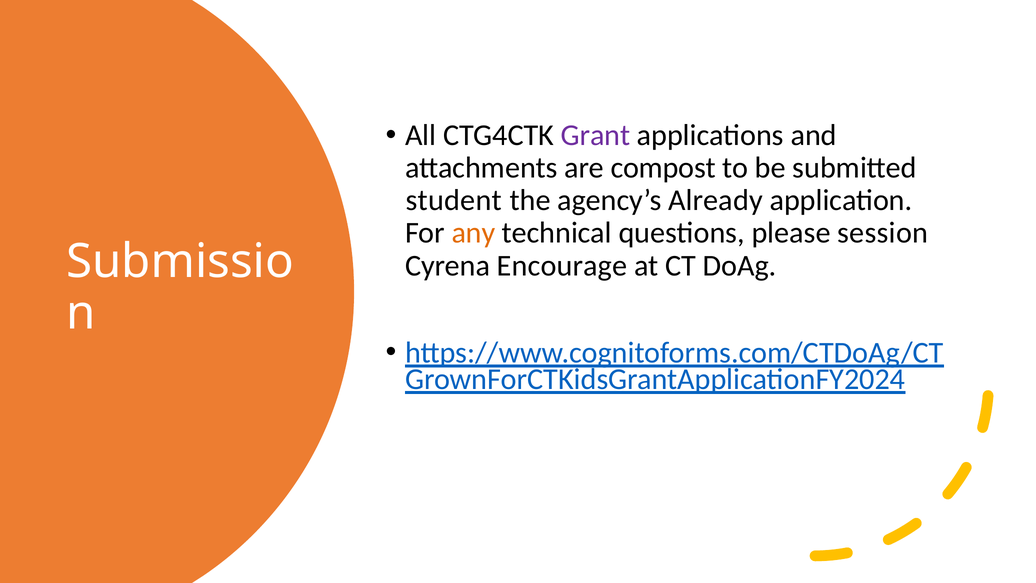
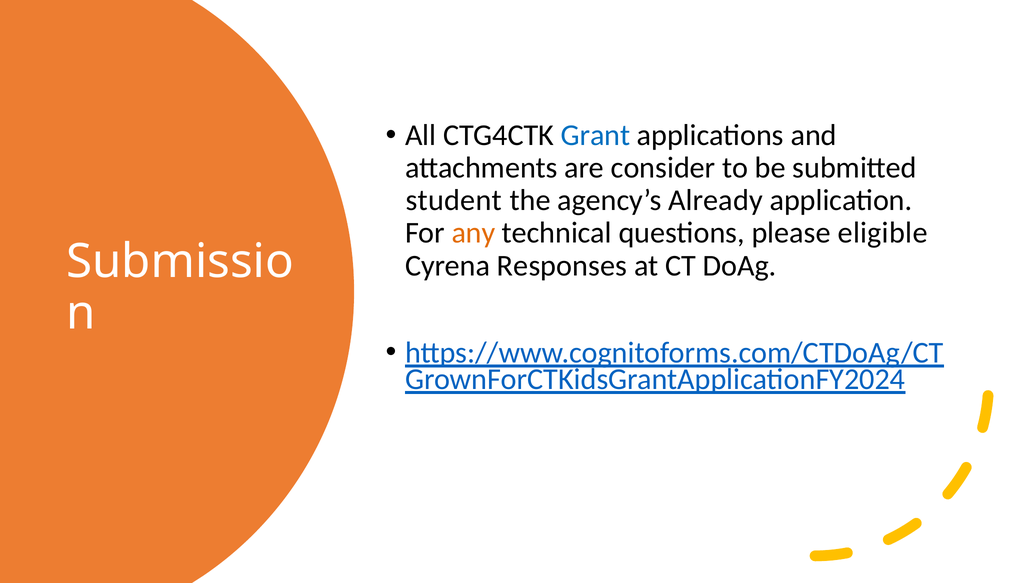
Grant colour: purple -> blue (596, 135)
compost: compost -> consider (663, 168)
session: session -> eligible (883, 233)
Encourage: Encourage -> Responses (562, 265)
